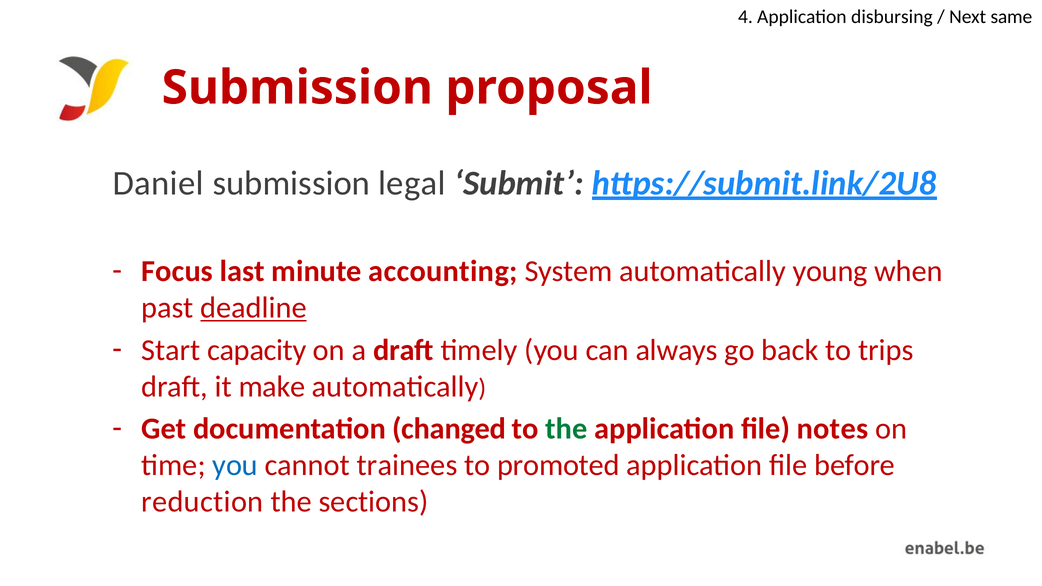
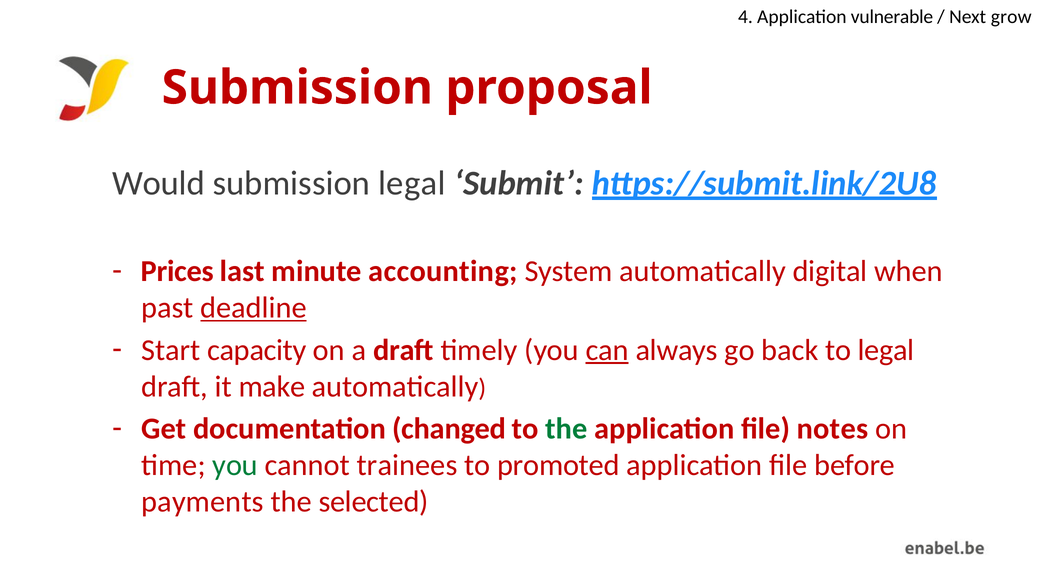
disbursing: disbursing -> vulnerable (892, 17)
same: same -> grow (1011, 17)
Daniel: Daniel -> Would (158, 183)
Focus: Focus -> Prices (177, 271)
young: young -> digital (830, 271)
can underline: none -> present (607, 350)
to trips: trips -> legal (886, 350)
you colour: blue -> green (235, 465)
reduction: reduction -> payments (203, 502)
sections: sections -> selected (374, 502)
